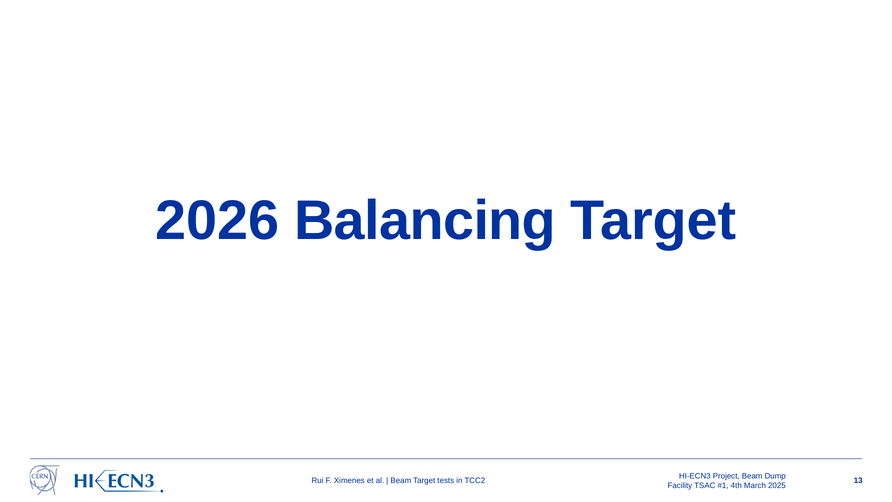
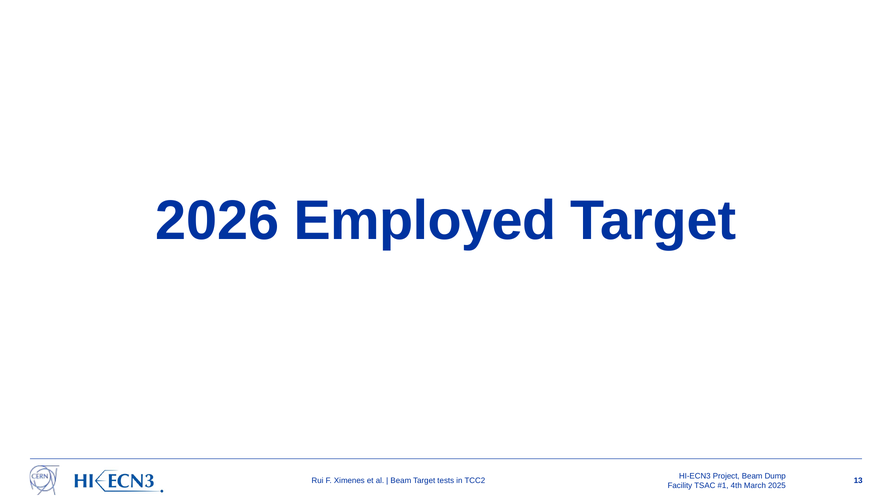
Balancing: Balancing -> Employed (425, 221)
